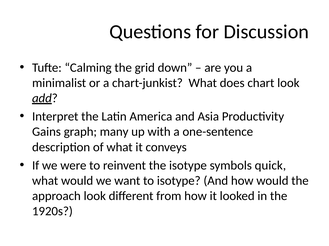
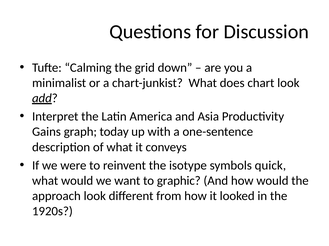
many: many -> today (114, 132)
to isotype: isotype -> graphic (179, 181)
